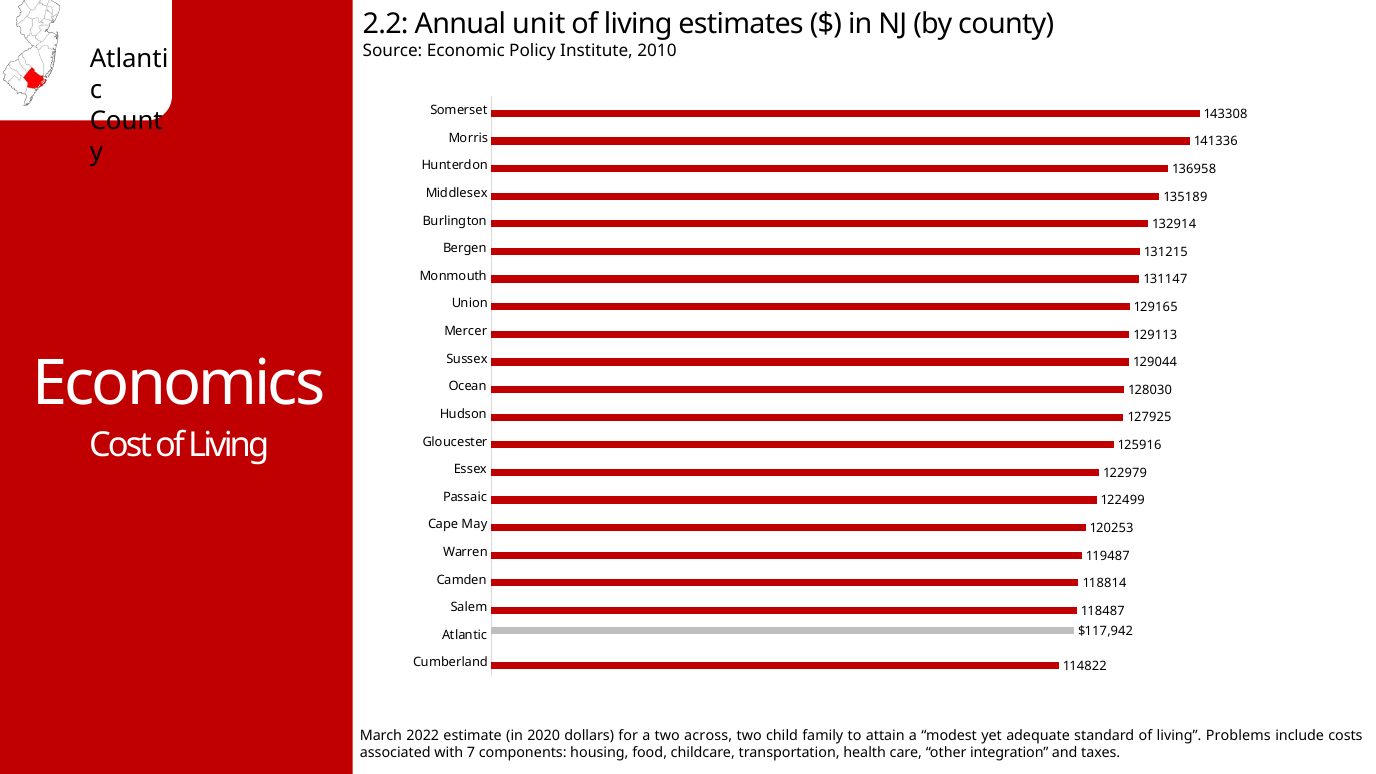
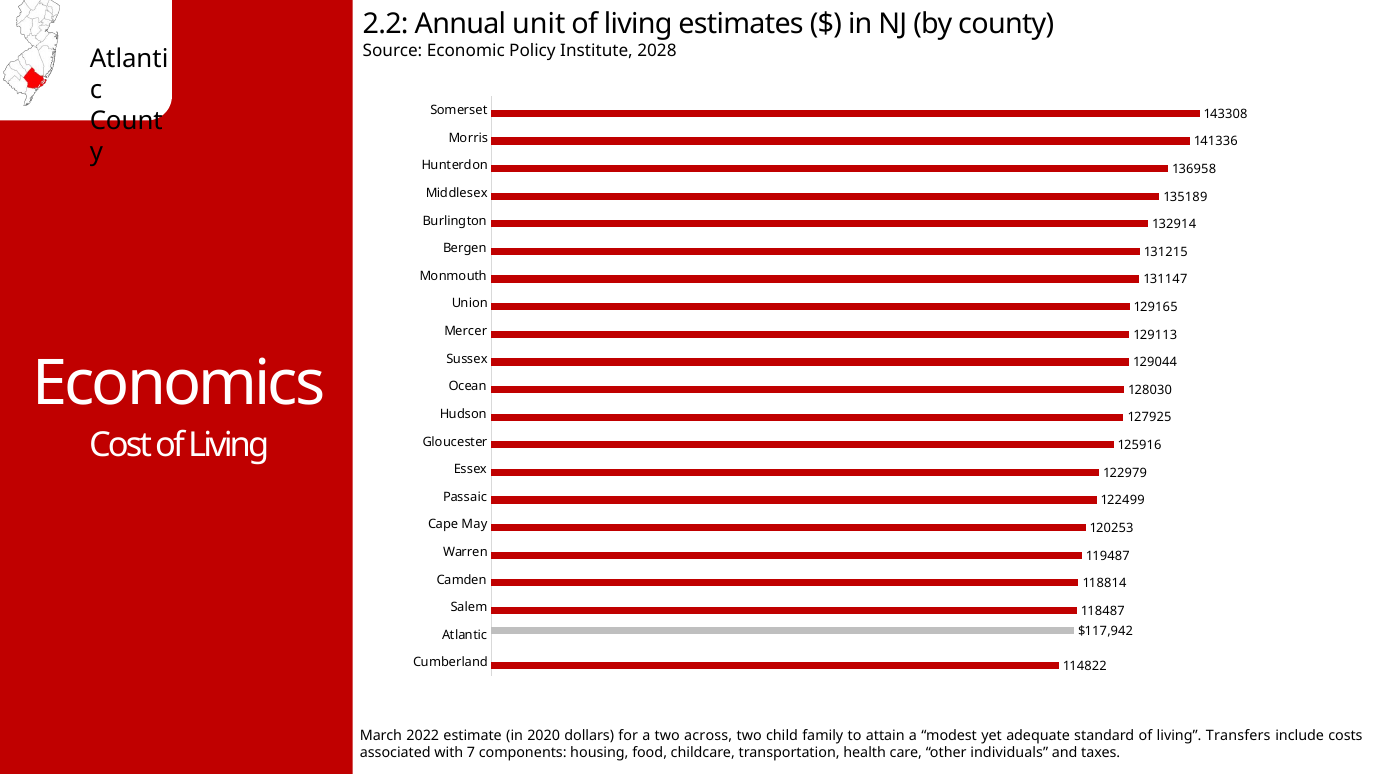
2010: 2010 -> 2028 (657, 51)
Problems: Problems -> Transfers (1238, 735)
integration: integration -> individuals (1009, 753)
